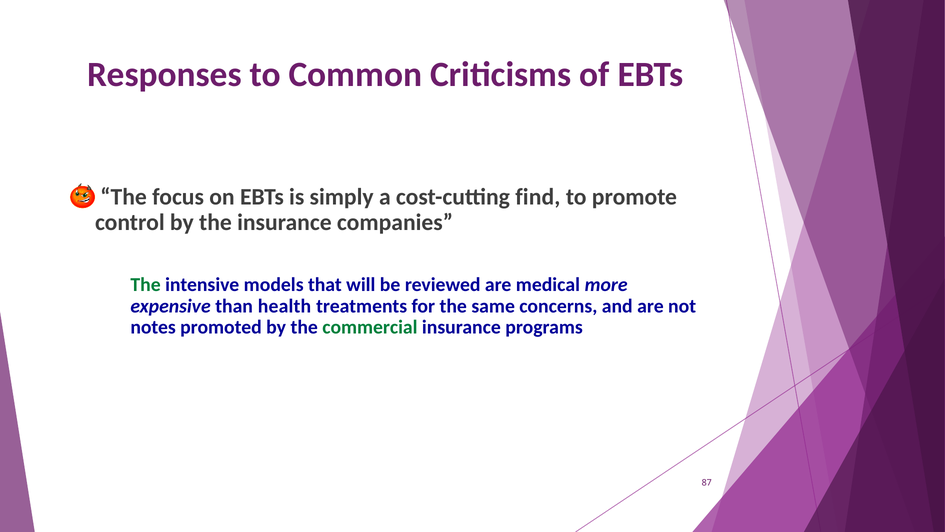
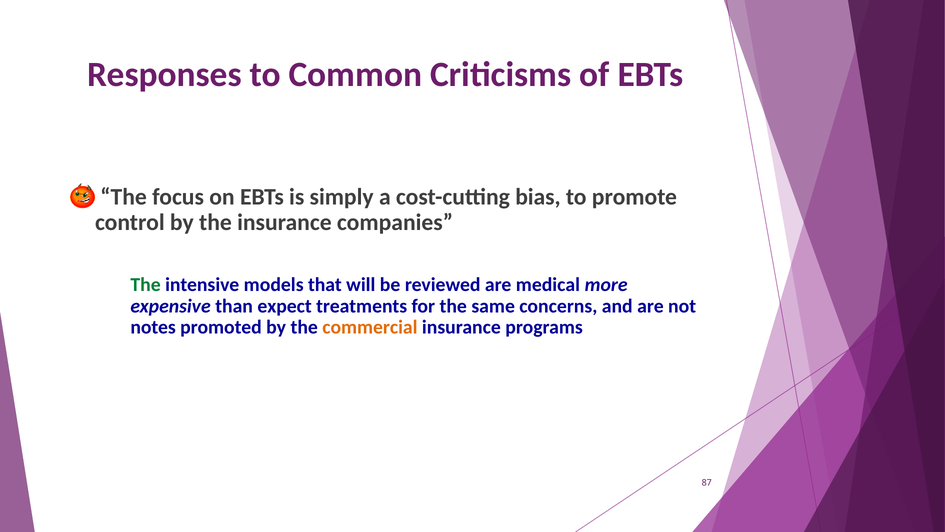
find: find -> bias (538, 197)
health: health -> expect (285, 306)
commercial colour: green -> orange (370, 327)
